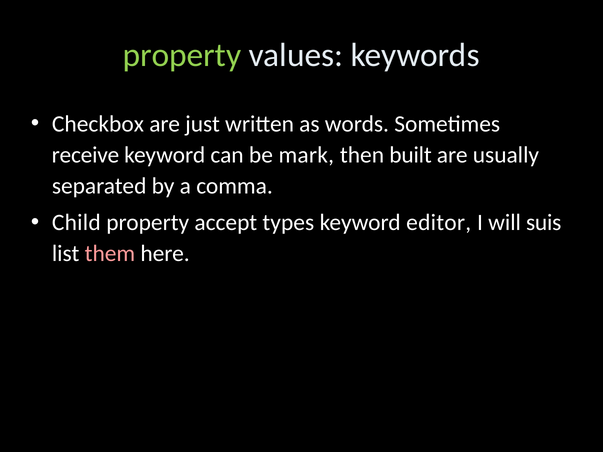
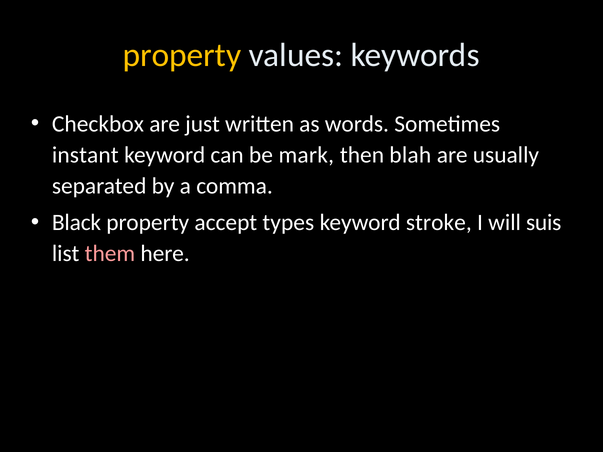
property colour: light green -> yellow (182, 55)
receive: receive -> instant (85, 155)
built: built -> blah (410, 155)
Child: Child -> Black (77, 223)
editor: editor -> stroke (439, 223)
